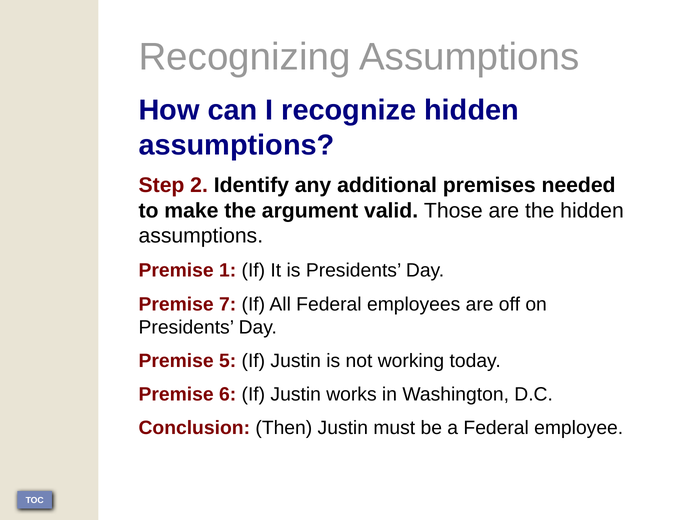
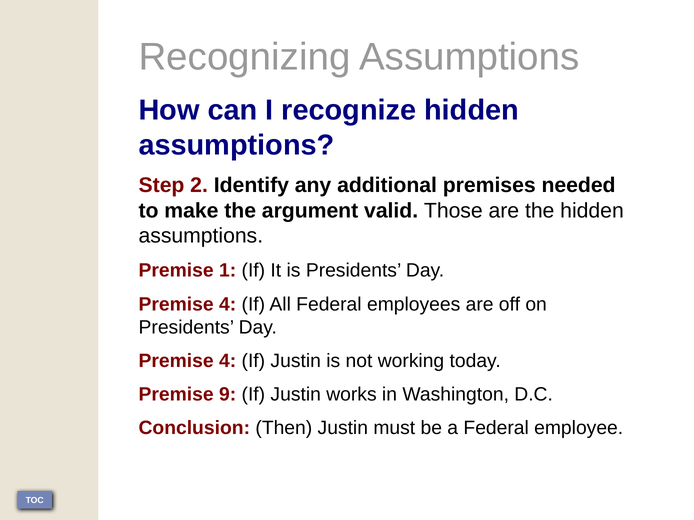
7: 7 -> 4 (228, 304)
5: 5 -> 4 (228, 361)
6: 6 -> 9 (228, 395)
